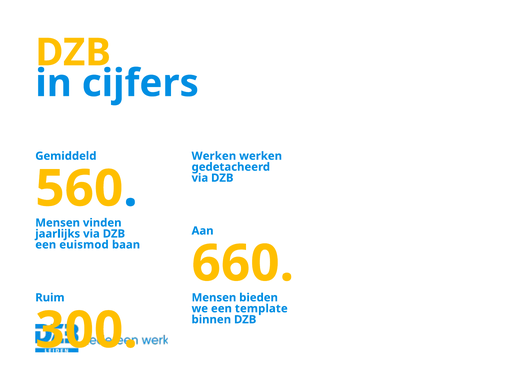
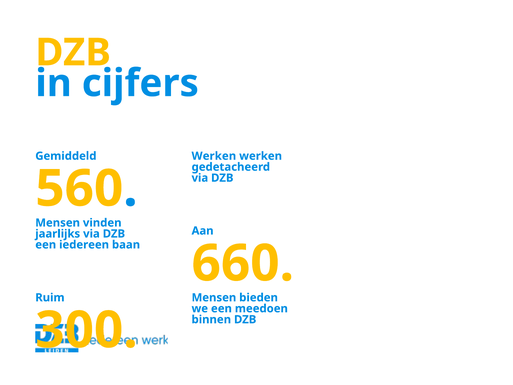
euismod: euismod -> iedereen (84, 245)
template: template -> meedoen (261, 308)
